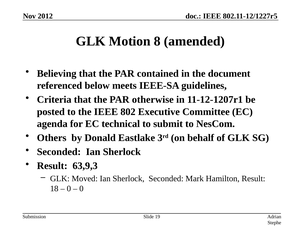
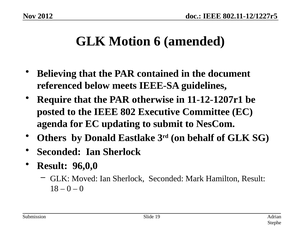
8: 8 -> 6 (157, 41)
Criteria: Criteria -> Require (54, 100)
technical: technical -> updating (121, 124)
63,9,3: 63,9,3 -> 96,0,0 (85, 166)
